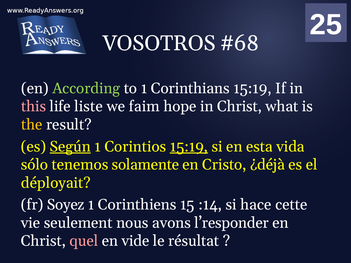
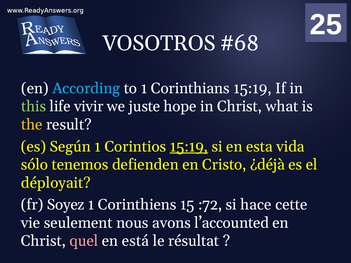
According colour: light green -> light blue (86, 88)
this colour: pink -> light green (34, 107)
liste: liste -> vivir (89, 107)
faim: faim -> juste (144, 107)
Según underline: present -> none (70, 147)
solamente: solamente -> defienden (145, 165)
:14: :14 -> :72 (210, 205)
l’responder: l’responder -> l’accounted (232, 223)
vide: vide -> está (135, 241)
